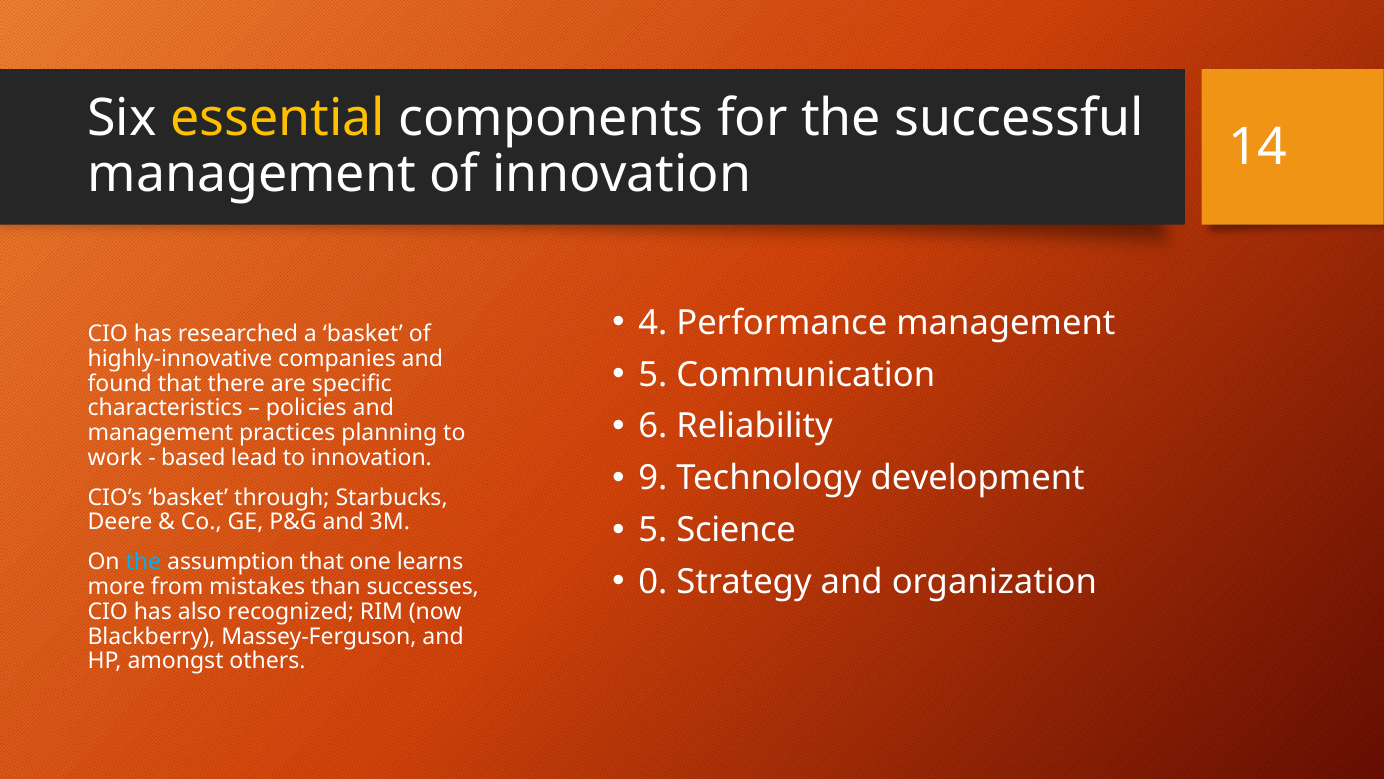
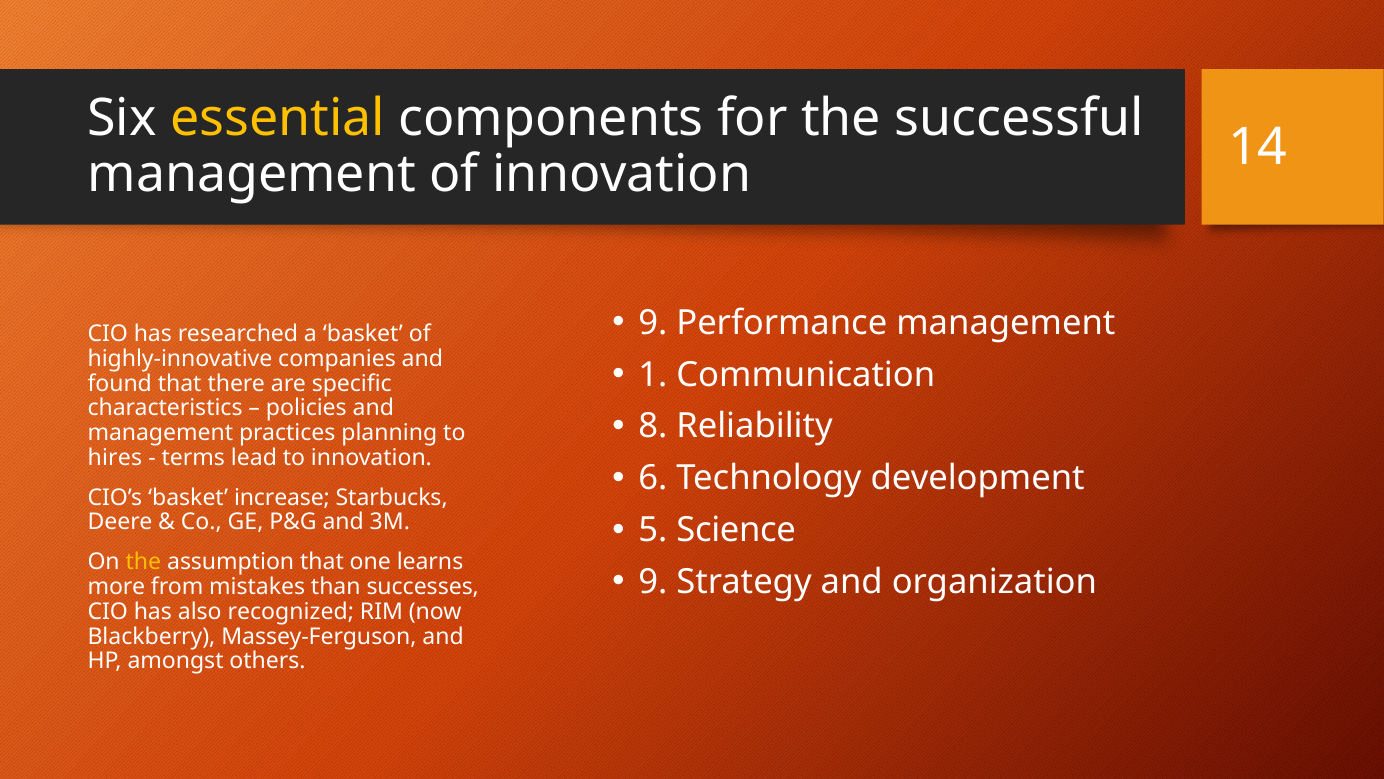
4: 4 -> 9 (653, 323)
5: 5 -> 1 (653, 374)
6: 6 -> 8 (653, 426)
work: work -> hires (115, 458)
based: based -> terms (193, 458)
9: 9 -> 6 (653, 478)
through: through -> increase (282, 497)
the colour: light blue -> yellow (143, 561)
0: 0 -> 9 (653, 581)
